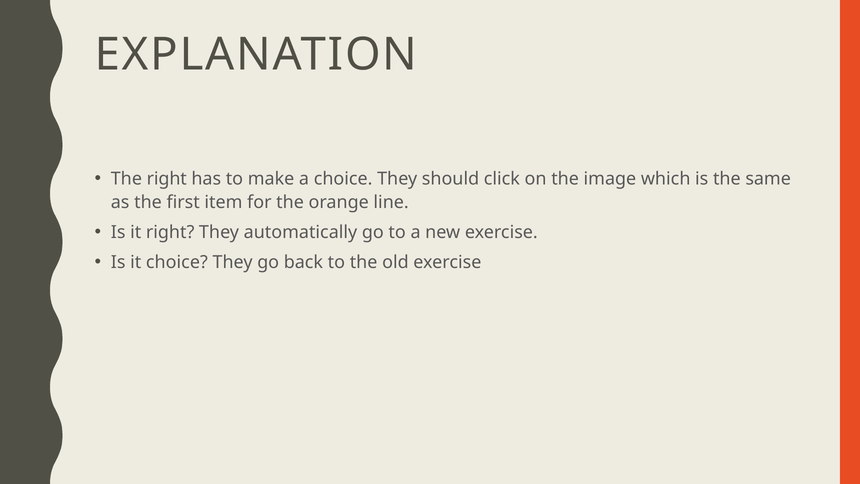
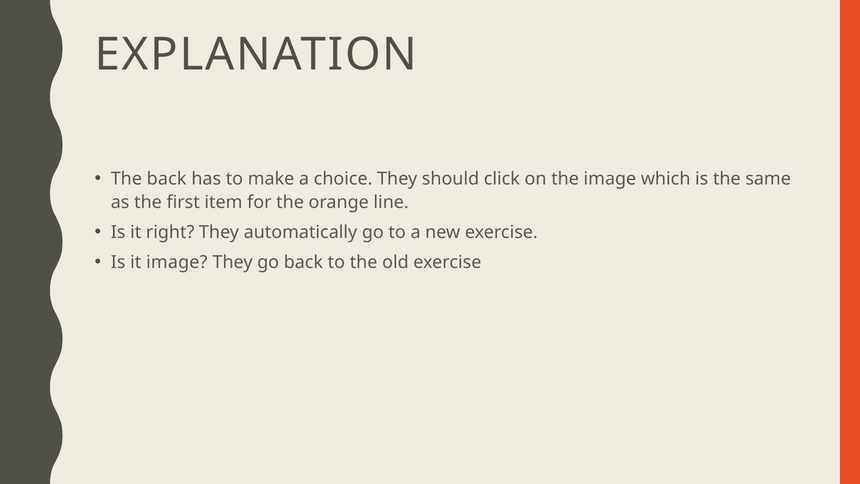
The right: right -> back (167, 179)
it choice: choice -> image (177, 262)
